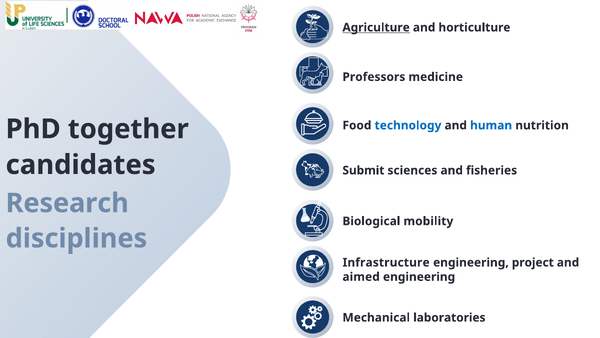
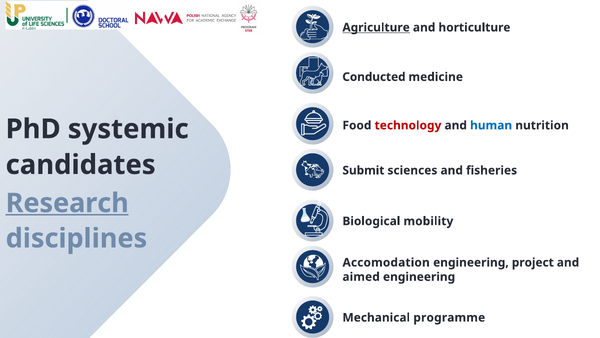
Professors: Professors -> Conducted (374, 77)
technology colour: blue -> red (408, 125)
together: together -> systemic (128, 129)
Research underline: none -> present (67, 203)
Infrastructure: Infrastructure -> Accomodation (386, 262)
laboratories: laboratories -> programme (449, 317)
